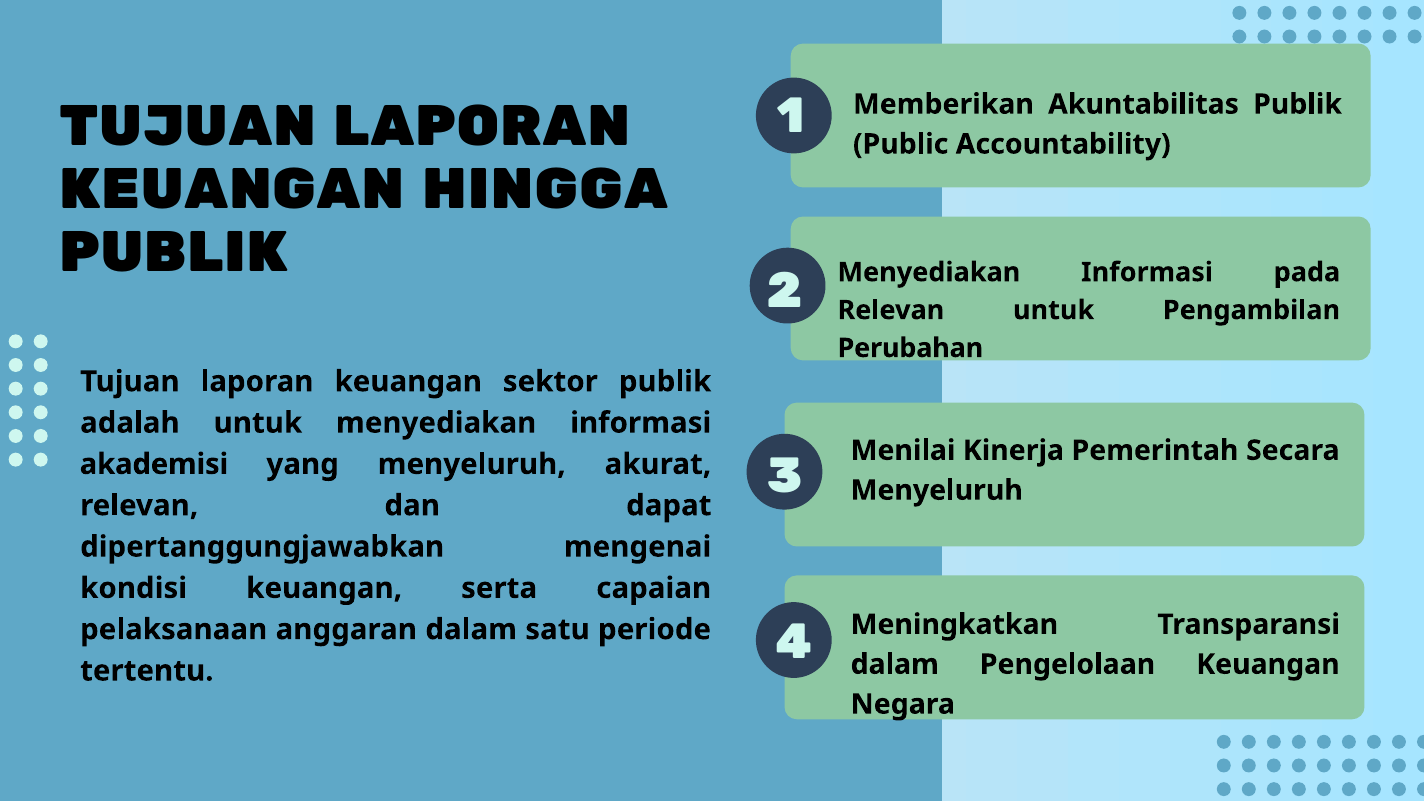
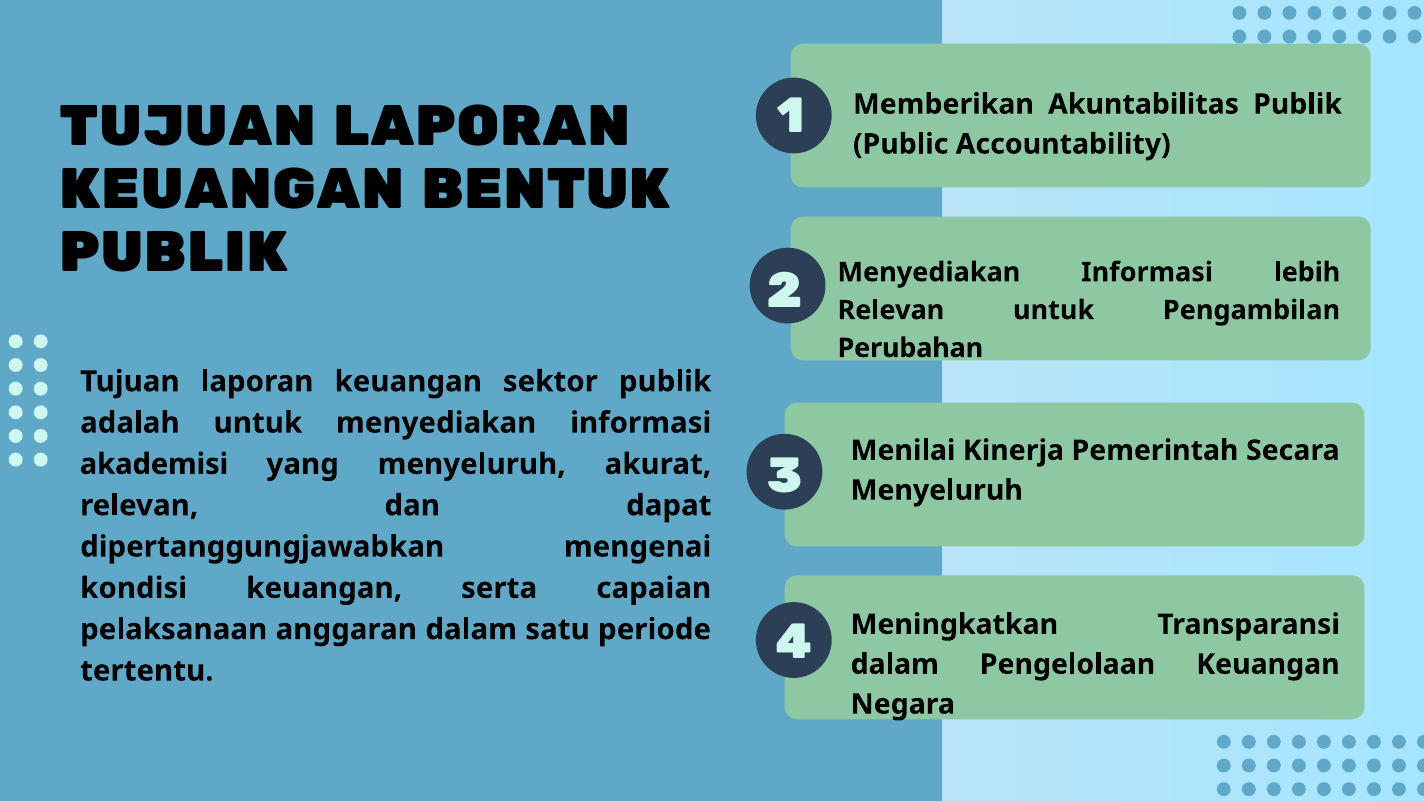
HINGGA: HINGGA -> BENTUK (546, 190)
pada: pada -> lebih (1307, 272)
